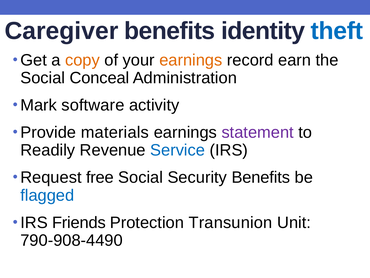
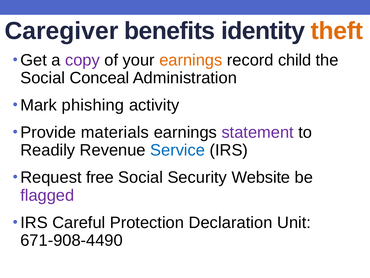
theft colour: blue -> orange (337, 31)
copy colour: orange -> purple (82, 60)
earn: earn -> child (295, 60)
software: software -> phishing (93, 105)
Security Benefits: Benefits -> Website (261, 177)
flagged colour: blue -> purple (47, 195)
Friends: Friends -> Careful (79, 222)
Transunion: Transunion -> Declaration (231, 222)
790-908-4490: 790-908-4490 -> 671-908-4490 (72, 240)
